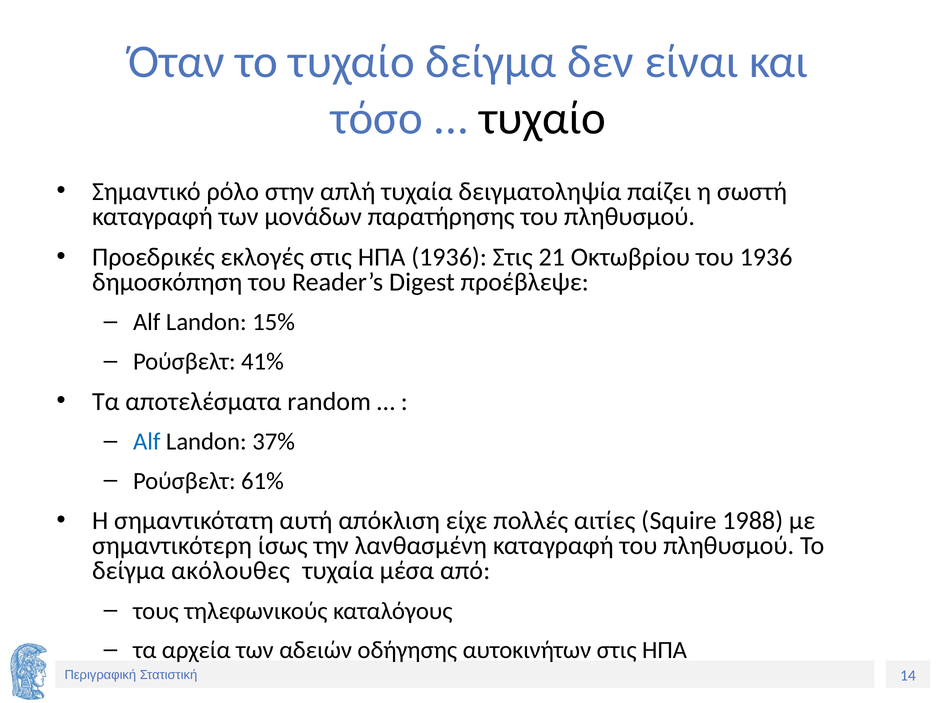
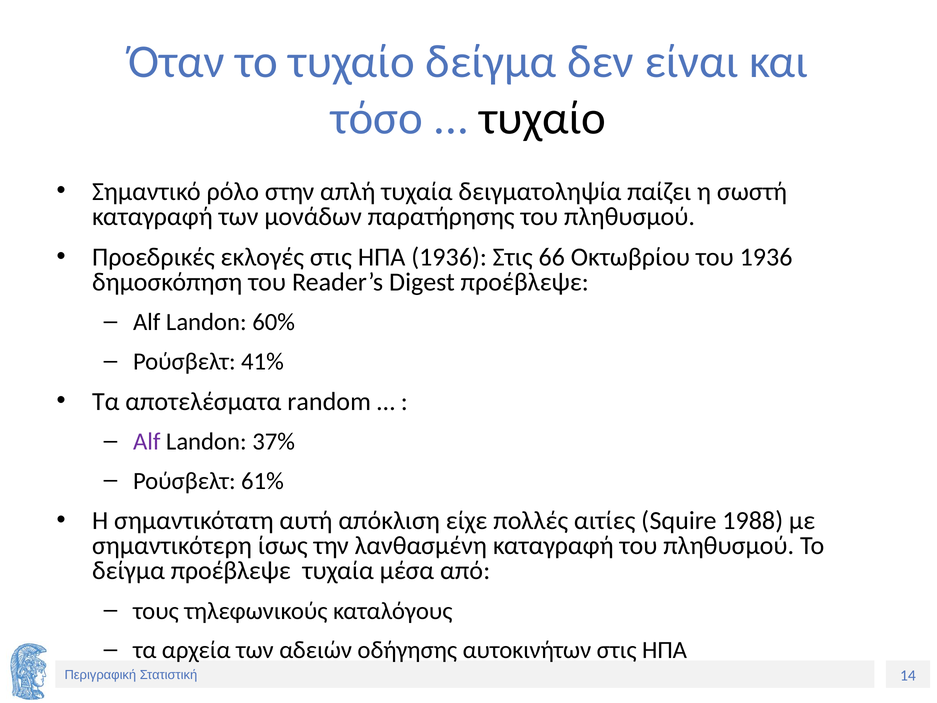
21: 21 -> 66 (552, 257)
15%: 15% -> 60% (274, 322)
Alf colour: blue -> purple (147, 441)
δείγμα ακόλουθες: ακόλουθες -> προέβλεψε (231, 571)
